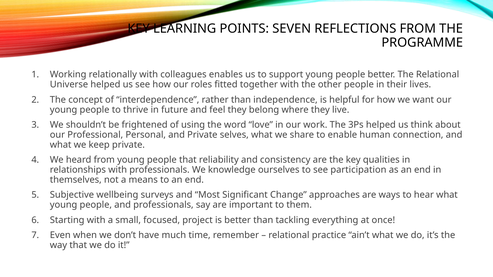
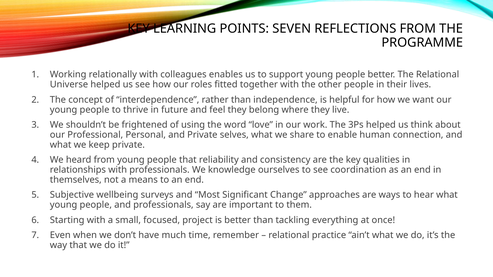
participation: participation -> coordination (358, 170)
